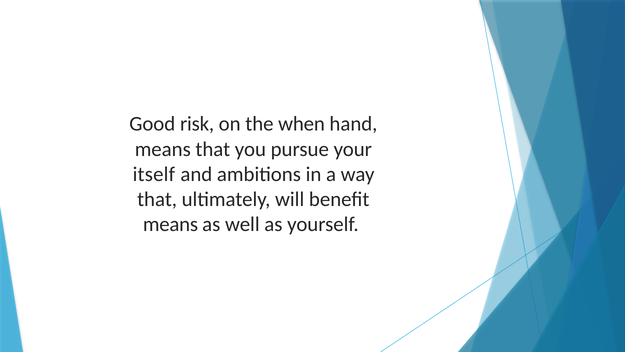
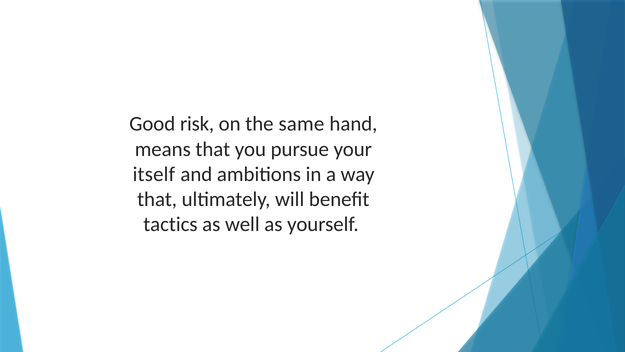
when: when -> same (301, 124)
means: means -> tactics (170, 224)
